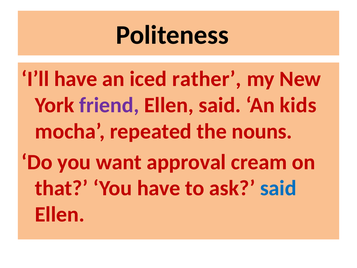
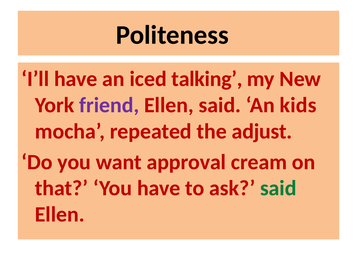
rather: rather -> talking (207, 79)
nouns: nouns -> adjust (262, 131)
said colour: blue -> green (278, 188)
